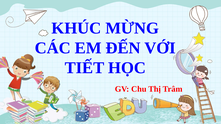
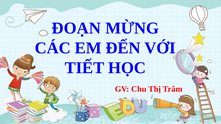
KHÚC: KHÚC -> ĐOẠN (76, 28)
